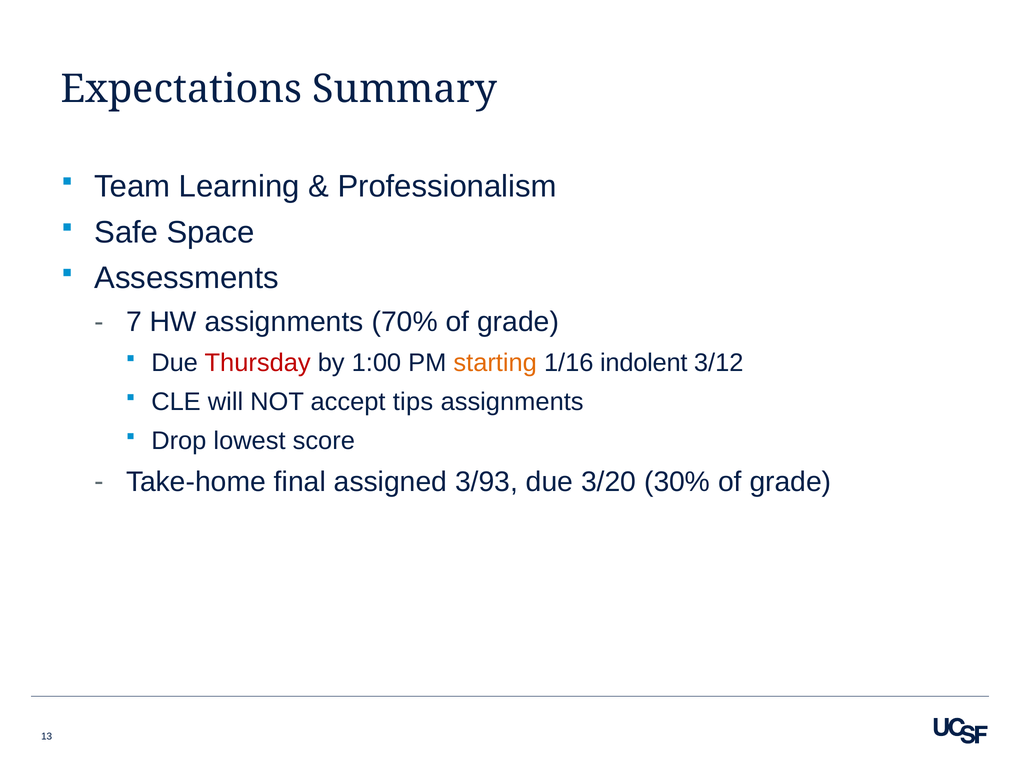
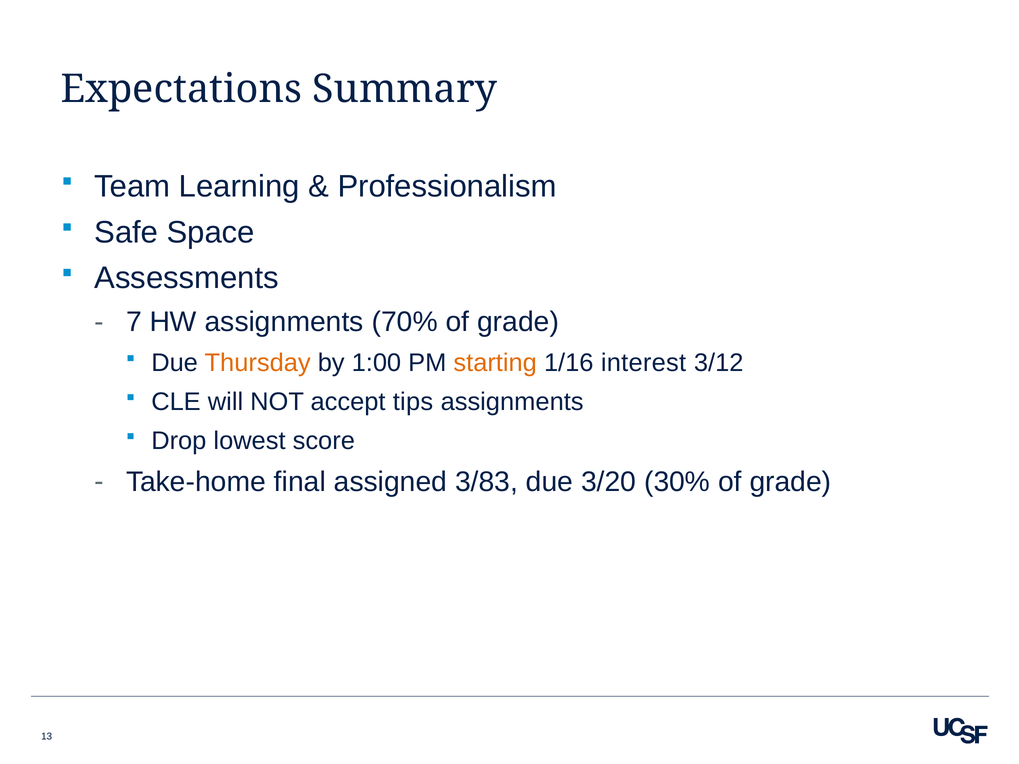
Thursday colour: red -> orange (258, 363)
indolent: indolent -> interest (644, 363)
3/93: 3/93 -> 3/83 (487, 482)
